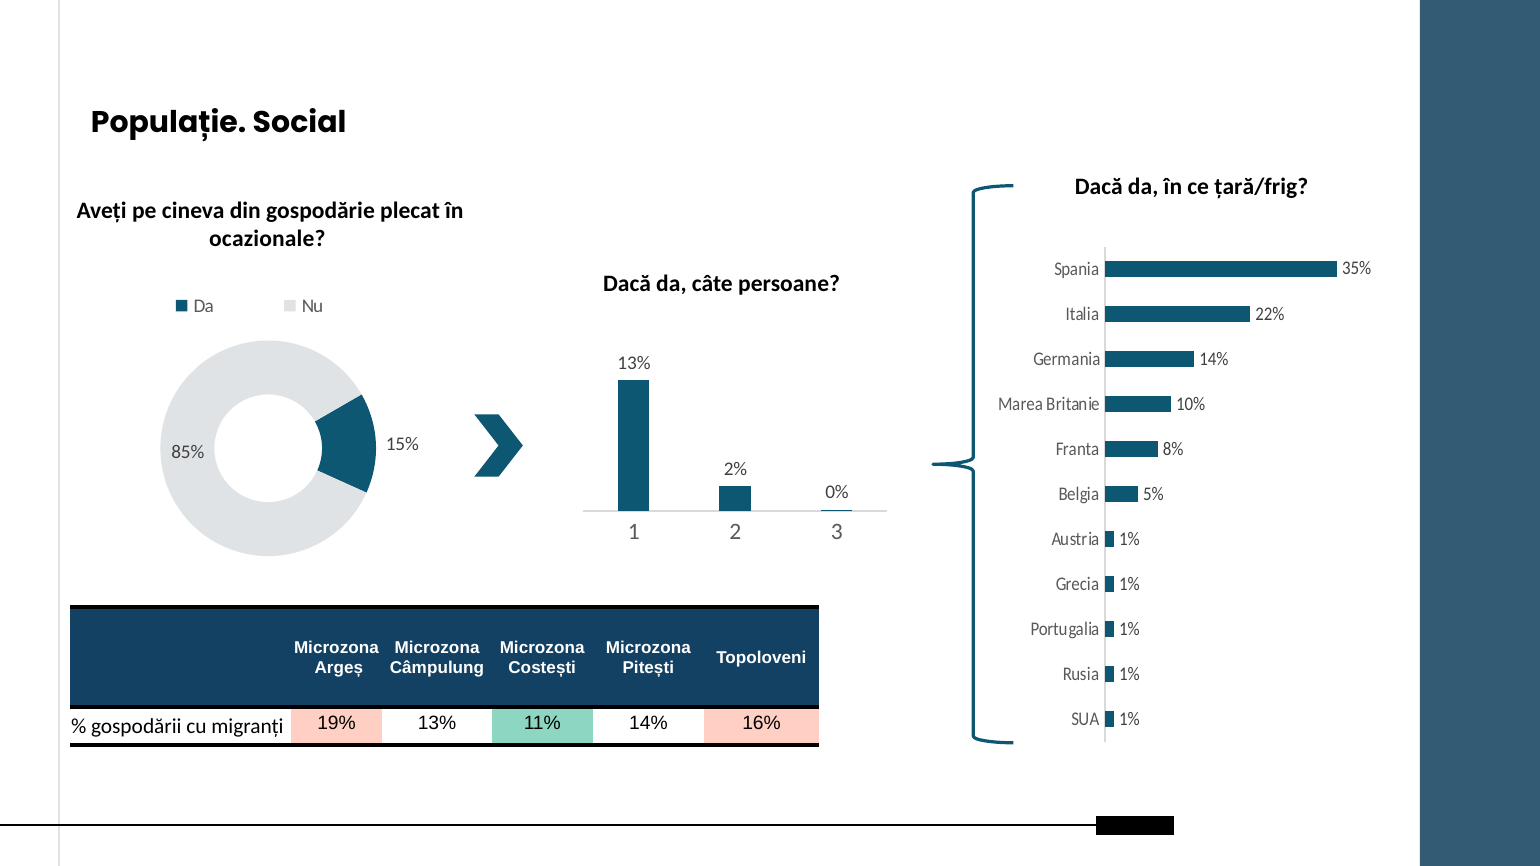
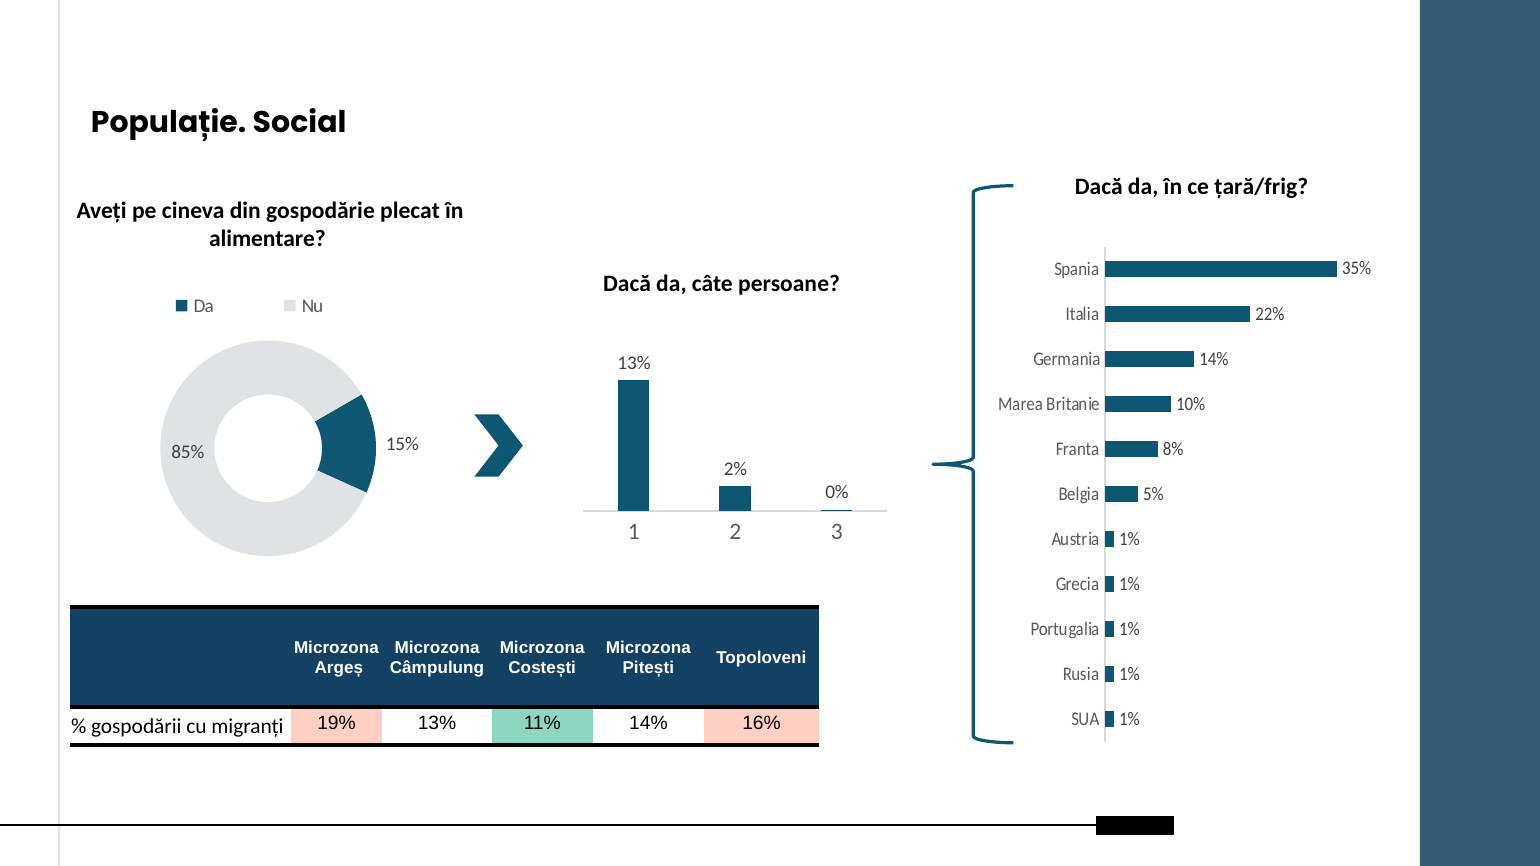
ocazionale: ocazionale -> alimentare (268, 239)
